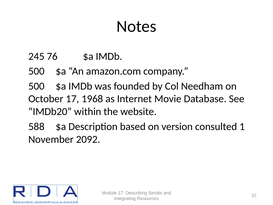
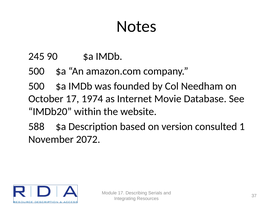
76: 76 -> 90 (52, 56)
1968: 1968 -> 1974 (92, 99)
2092: 2092 -> 2072 (88, 139)
